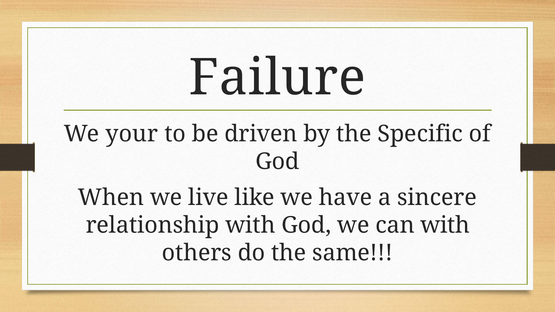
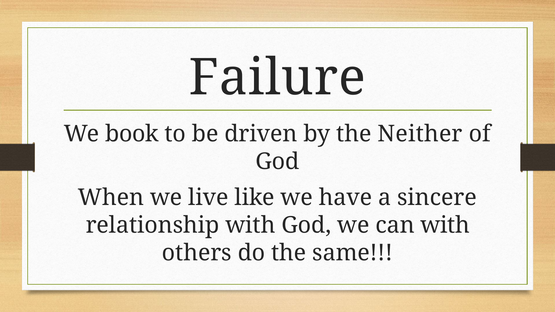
your: your -> book (132, 134)
Specific: Specific -> Neither (420, 134)
